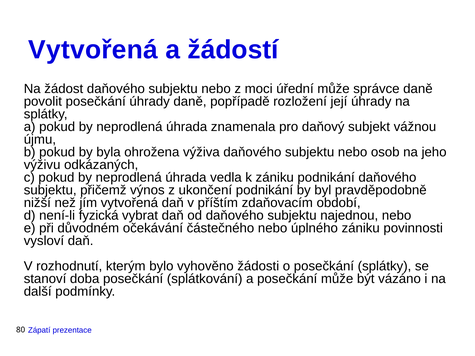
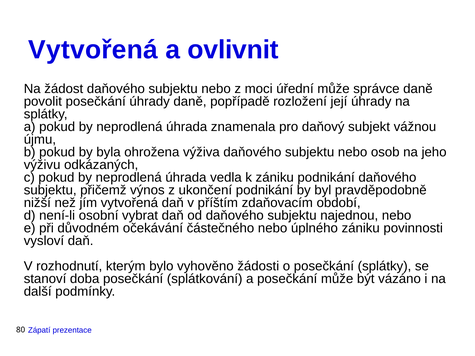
žádostí: žádostí -> ovlivnit (233, 50)
fyzická: fyzická -> osobní (99, 216)
